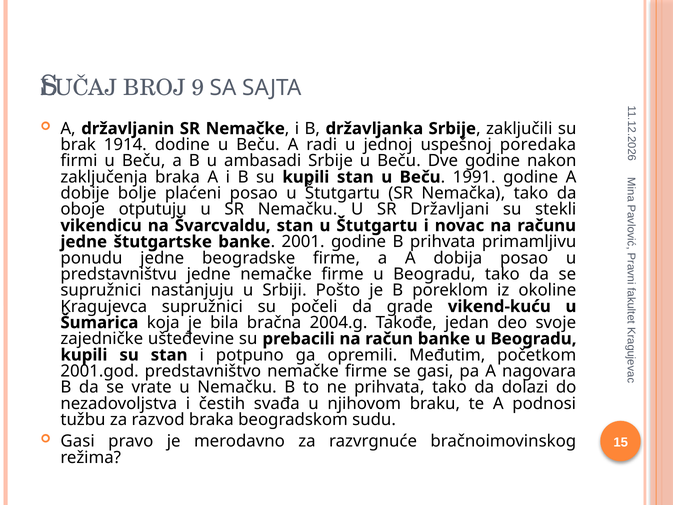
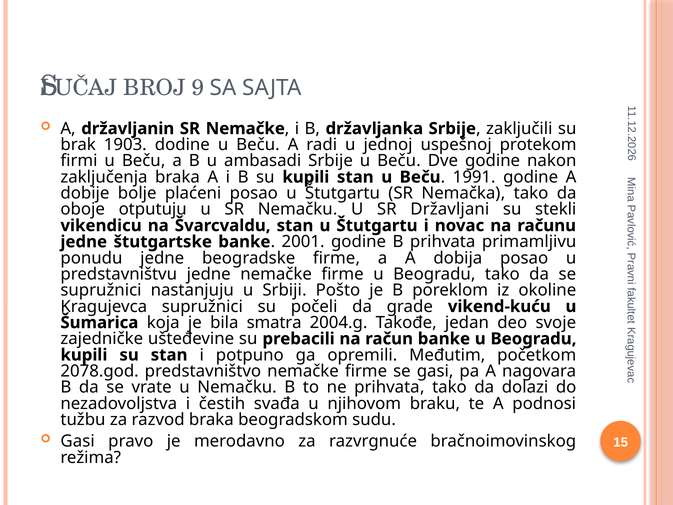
1914: 1914 -> 1903 (125, 145)
poredaka: poredaka -> protekom (538, 145)
bračna: bračna -> smatra (274, 322)
2001.god: 2001.god -> 2078.god (100, 371)
